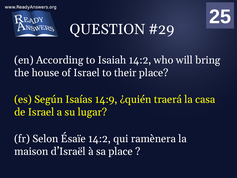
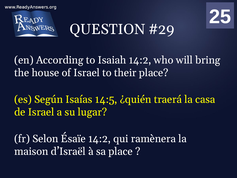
14:9: 14:9 -> 14:5 (106, 99)
